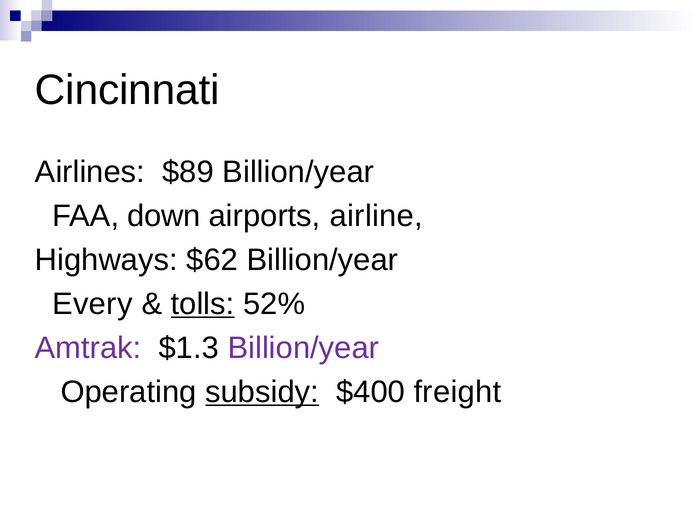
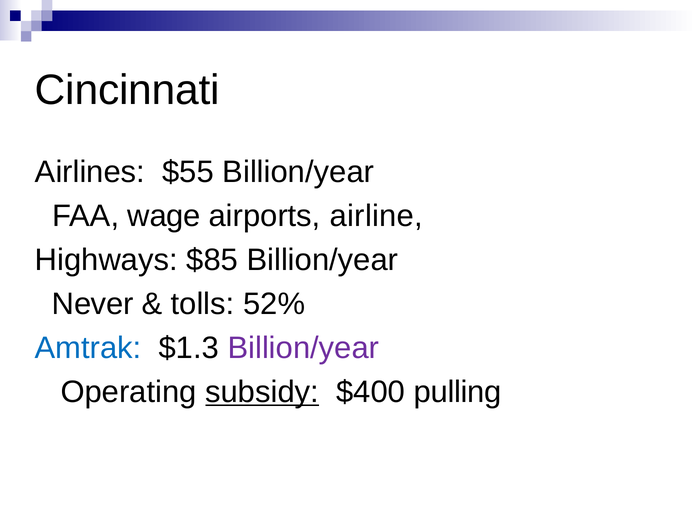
$89: $89 -> $55 (188, 172)
down: down -> wage (164, 216)
$62: $62 -> $85 (212, 260)
Every: Every -> Never (93, 304)
tolls underline: present -> none (203, 304)
Amtrak colour: purple -> blue (88, 348)
freight: freight -> pulling (458, 392)
